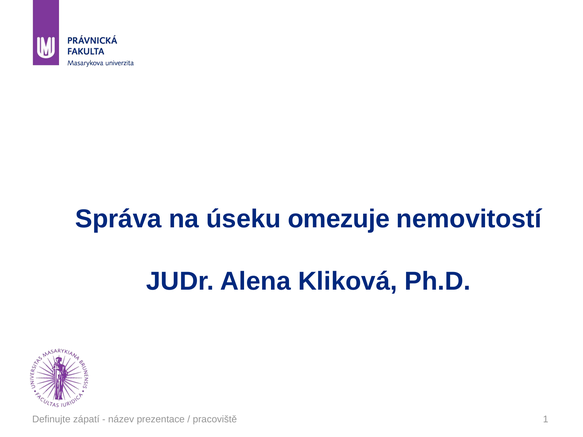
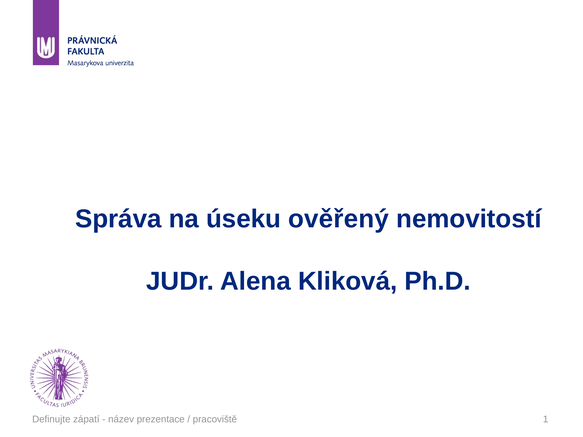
omezuje: omezuje -> ověřený (339, 219)
